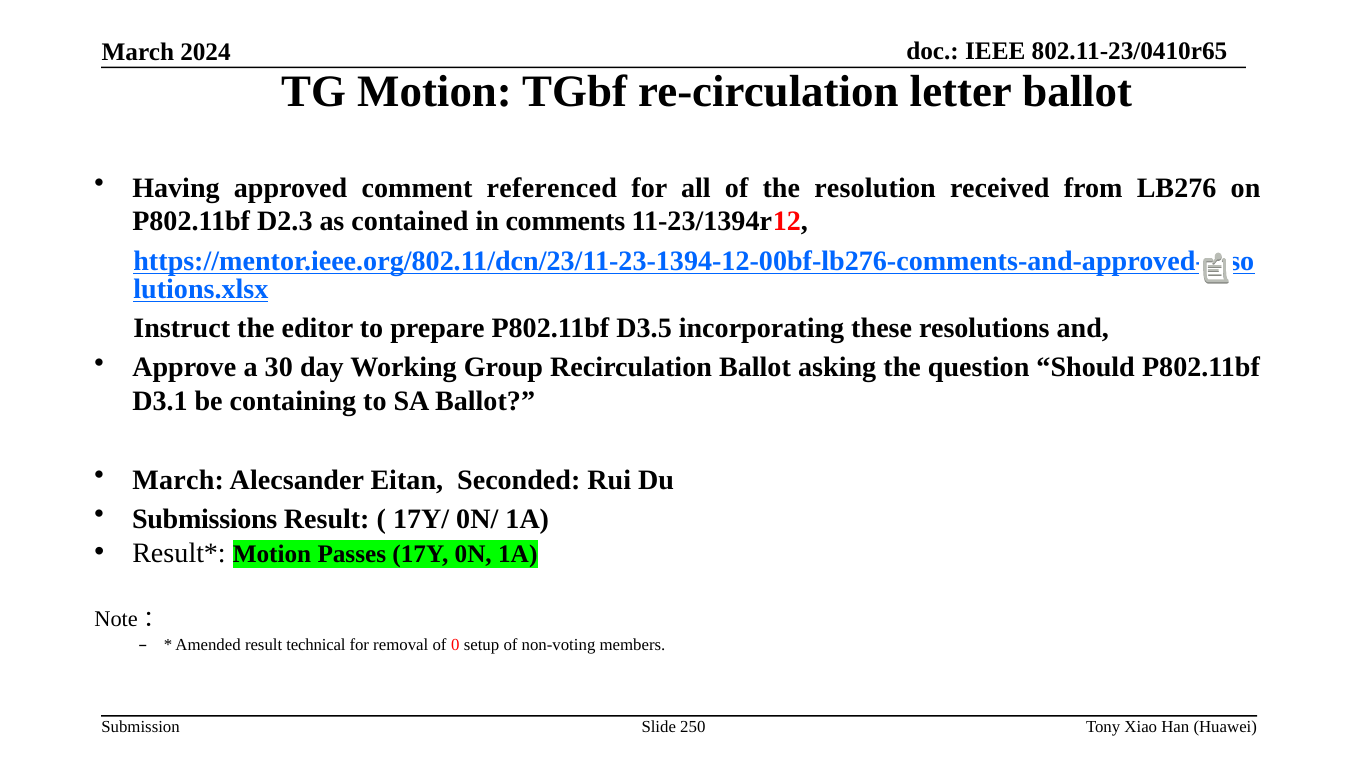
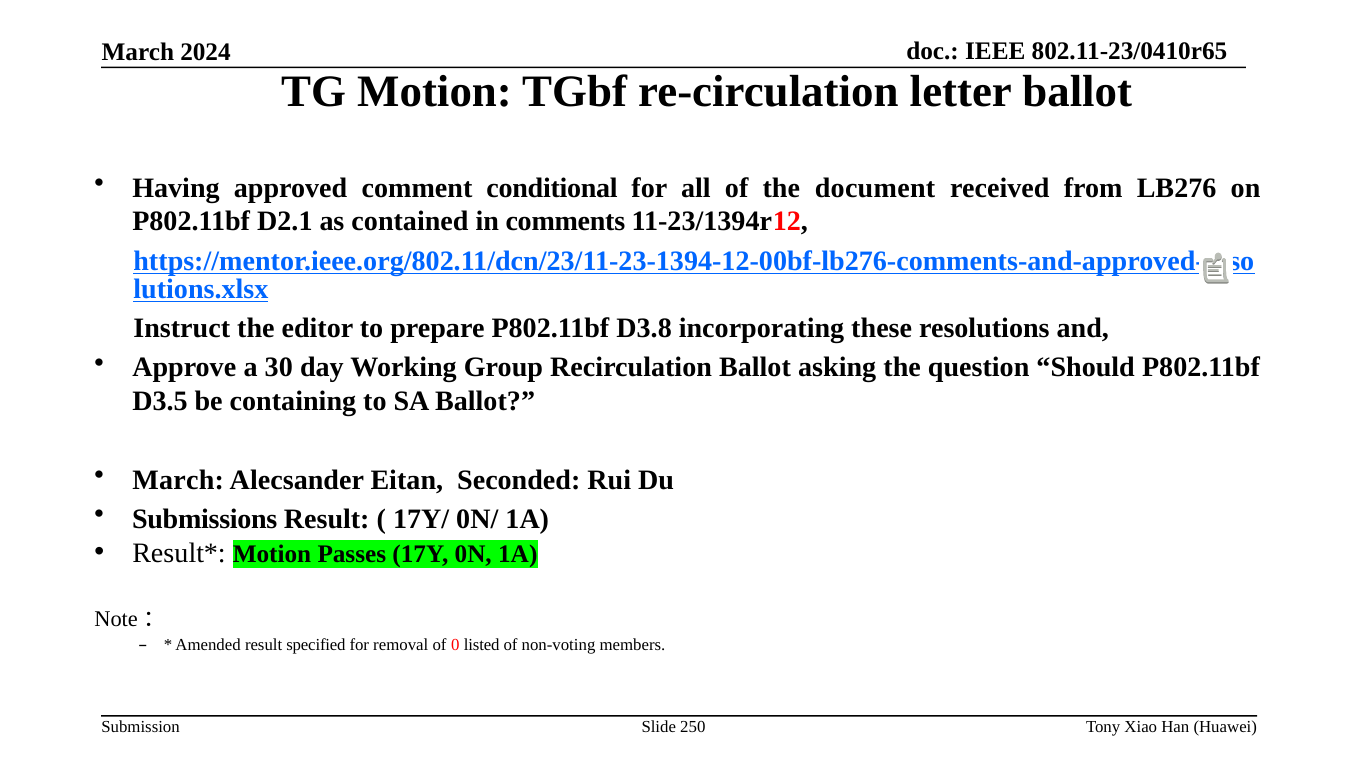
referenced: referenced -> conditional (552, 188)
resolution: resolution -> document (875, 188)
D2.3: D2.3 -> D2.1 (285, 221)
D3.5: D3.5 -> D3.8 (644, 328)
D3.1: D3.1 -> D3.5 (160, 401)
technical: technical -> specified (316, 645)
setup: setup -> listed (482, 645)
